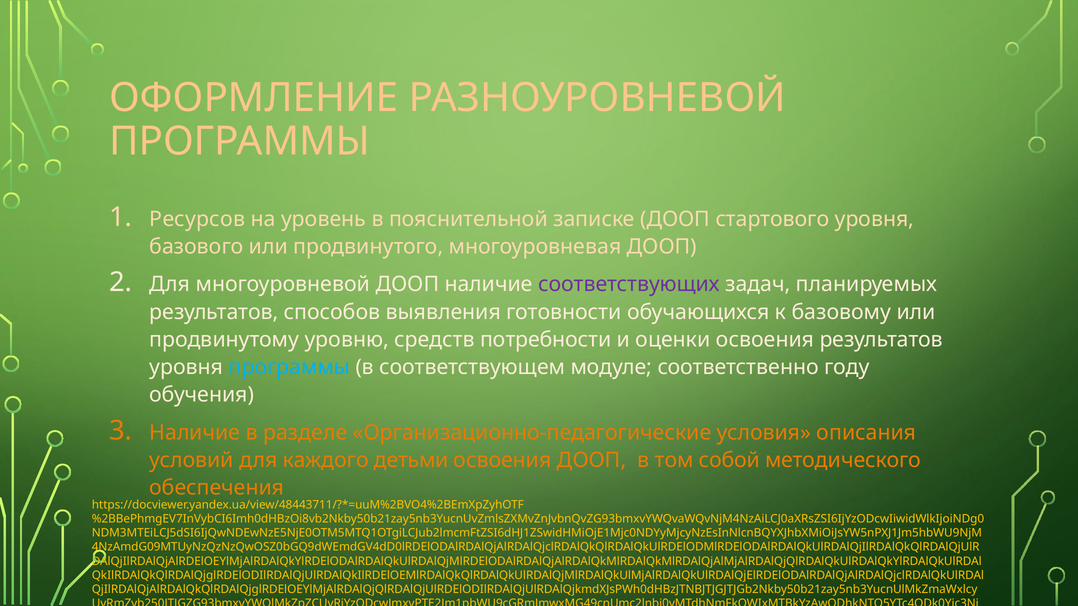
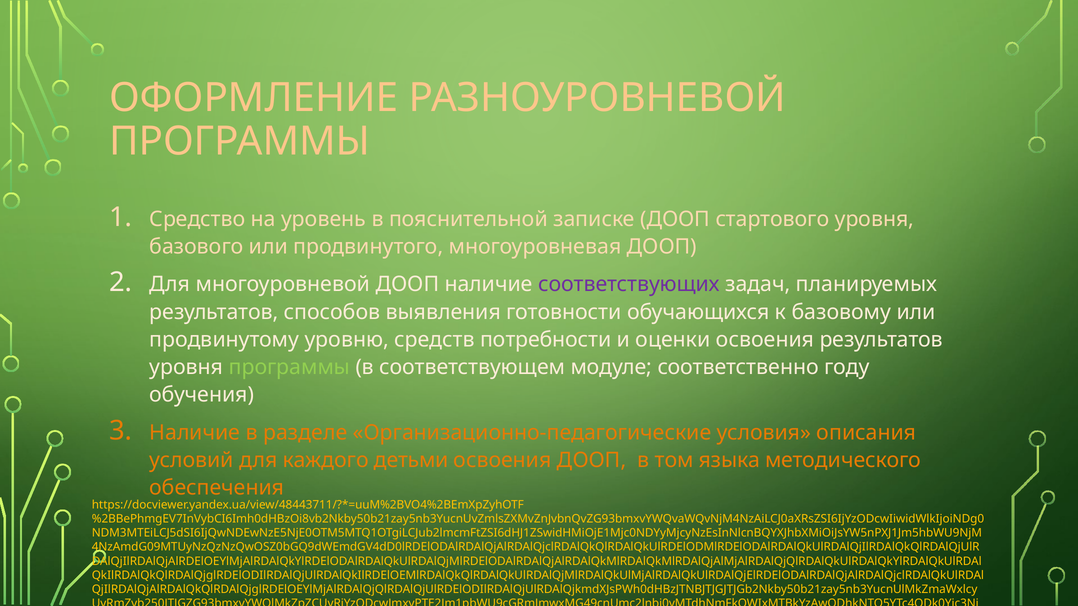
Ресурсов: Ресурсов -> Средство (197, 219)
программы colour: light blue -> light green (289, 368)
собой: собой -> языка (729, 460)
